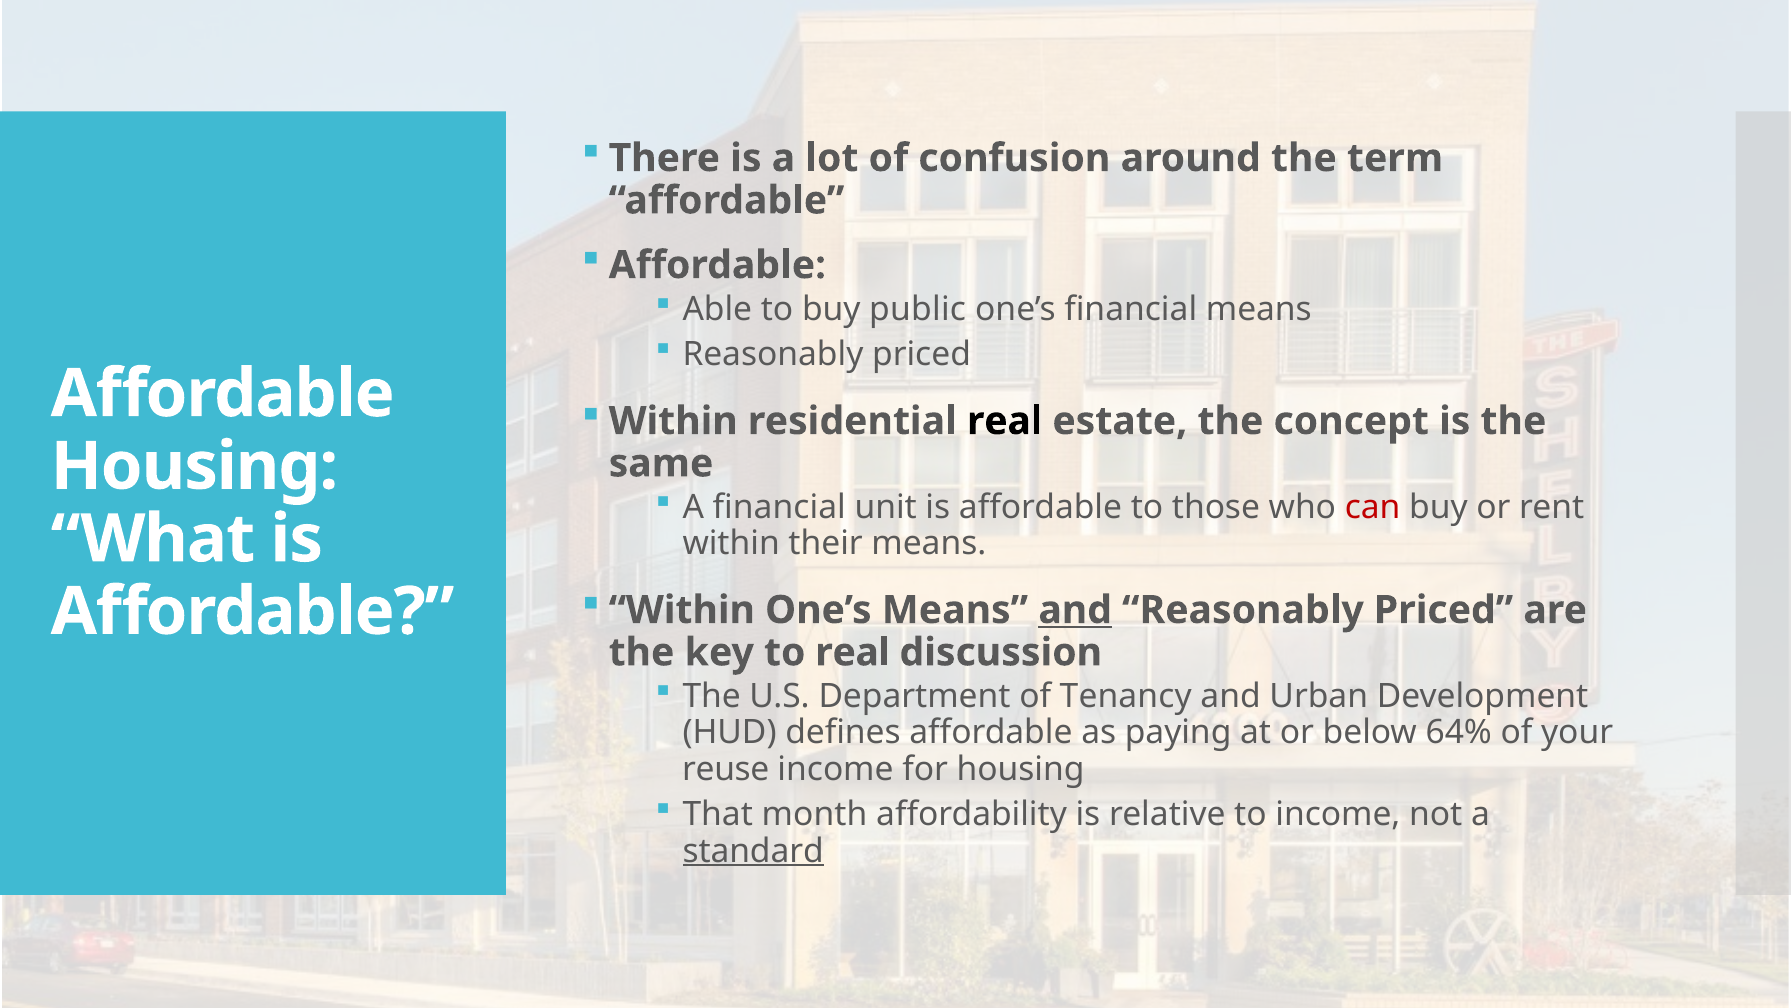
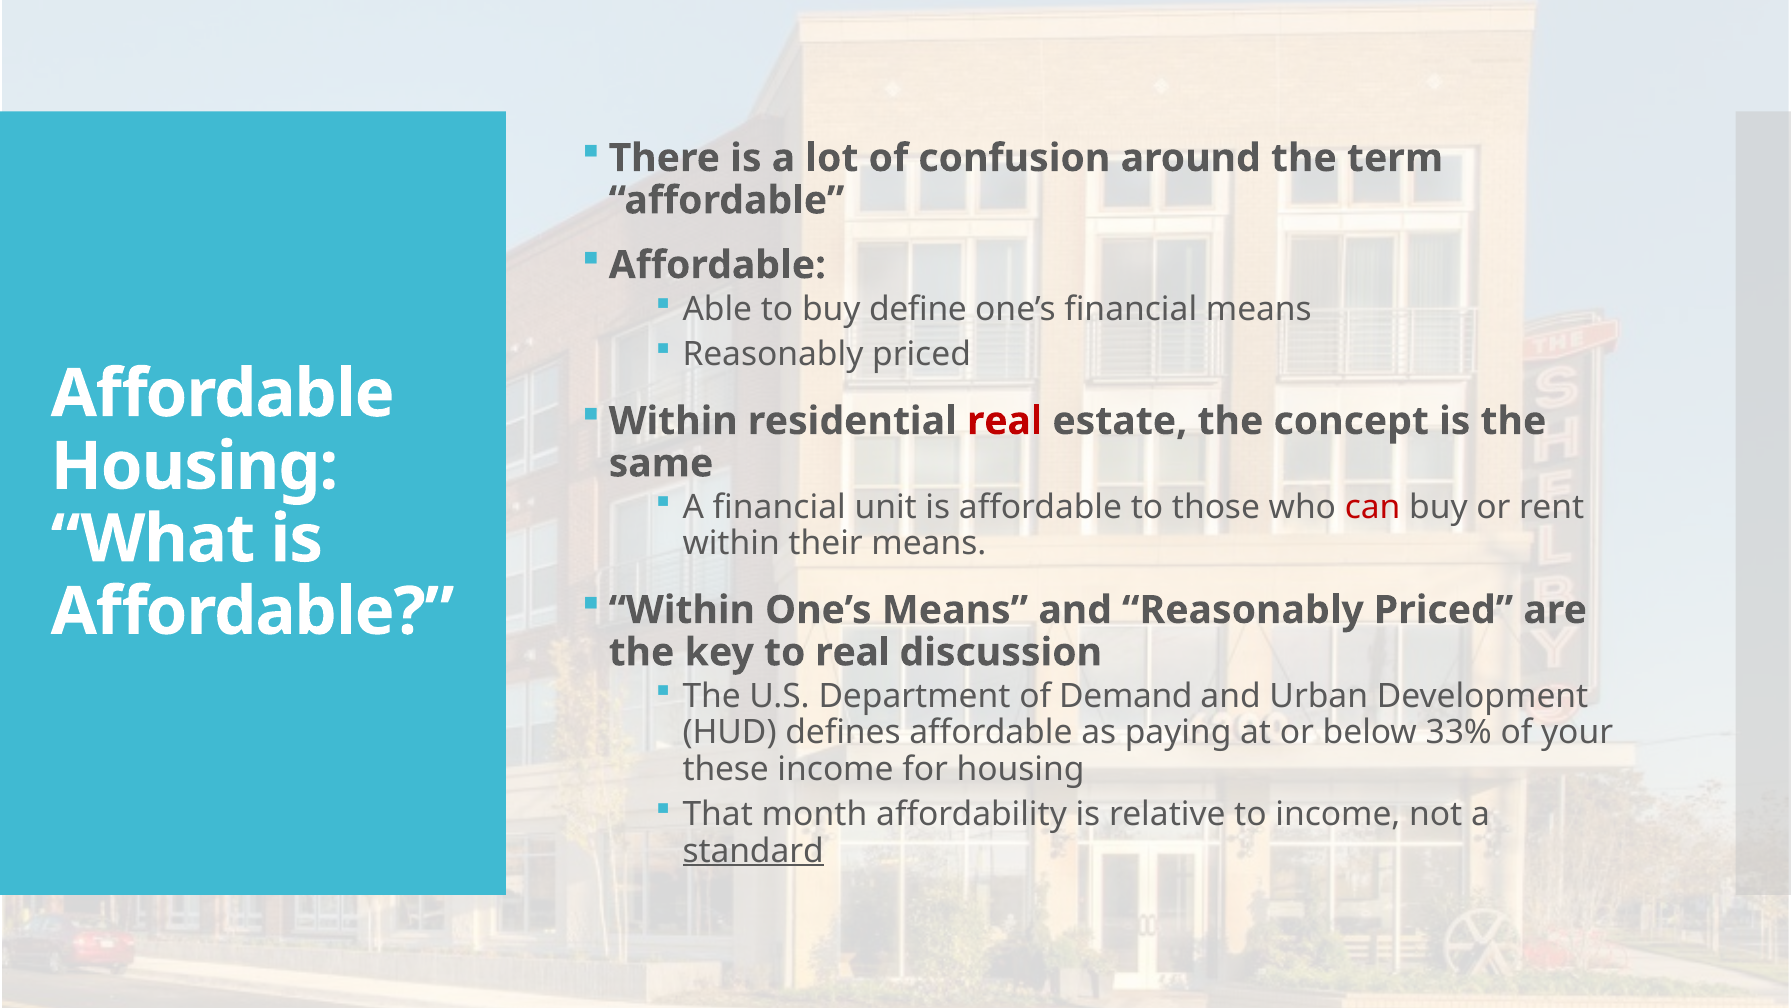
public: public -> define (918, 309)
real colour: black -> red (1005, 421)
and underline: present -> none (1075, 610)
Tenancy: Tenancy -> Demand (1126, 696)
64%: 64% -> 33% (1459, 732)
reuse: reuse -> these (726, 769)
